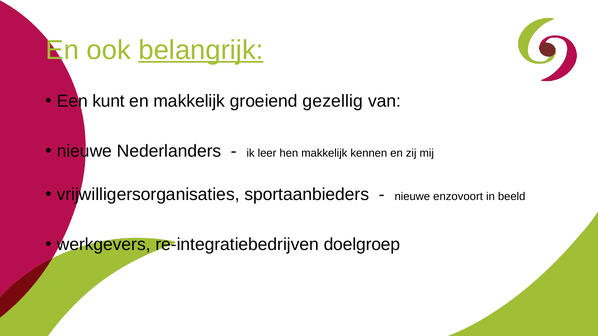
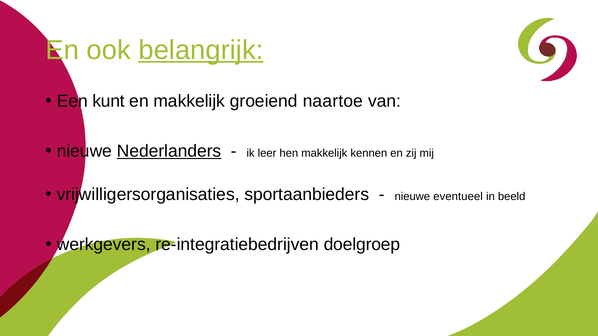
gezellig: gezellig -> naartoe (333, 101)
Nederlanders underline: none -> present (169, 151)
enzovoort: enzovoort -> eventueel (458, 197)
